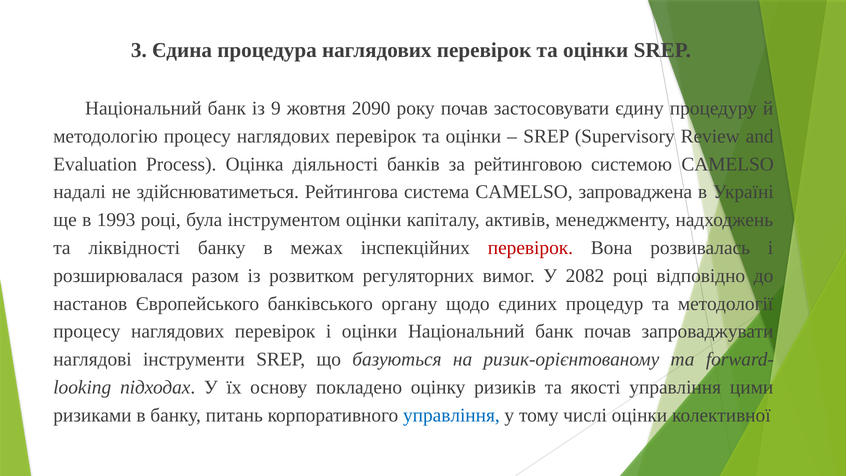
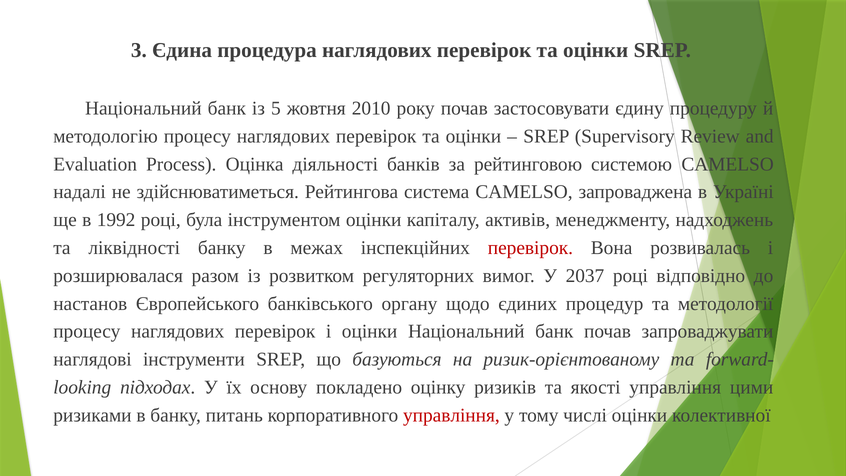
9: 9 -> 5 (276, 108)
2090: 2090 -> 2010 (371, 108)
1993: 1993 -> 1992 (116, 220)
2082: 2082 -> 2037 (585, 276)
управління colour: blue -> red (451, 415)
